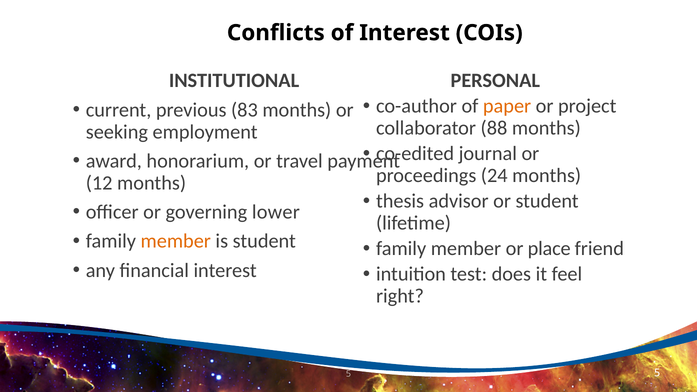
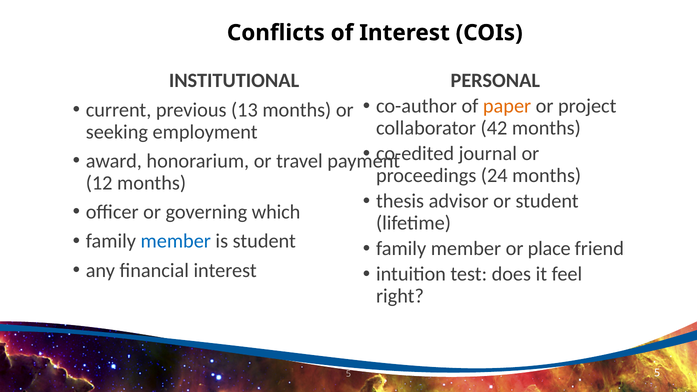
83: 83 -> 13 (244, 110)
88: 88 -> 42 (494, 128)
lower: lower -> which (276, 212)
member colour: orange -> blue (176, 241)
